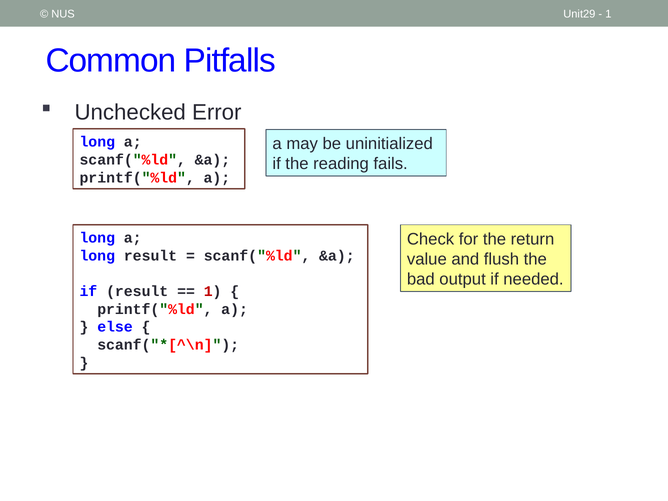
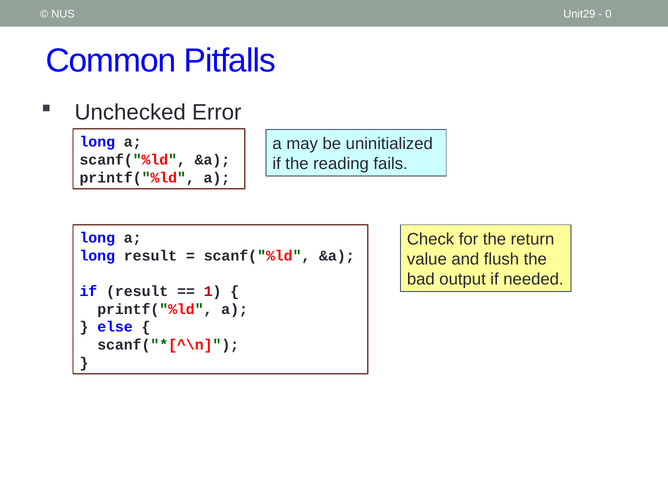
1: 1 -> 0 (608, 14)
